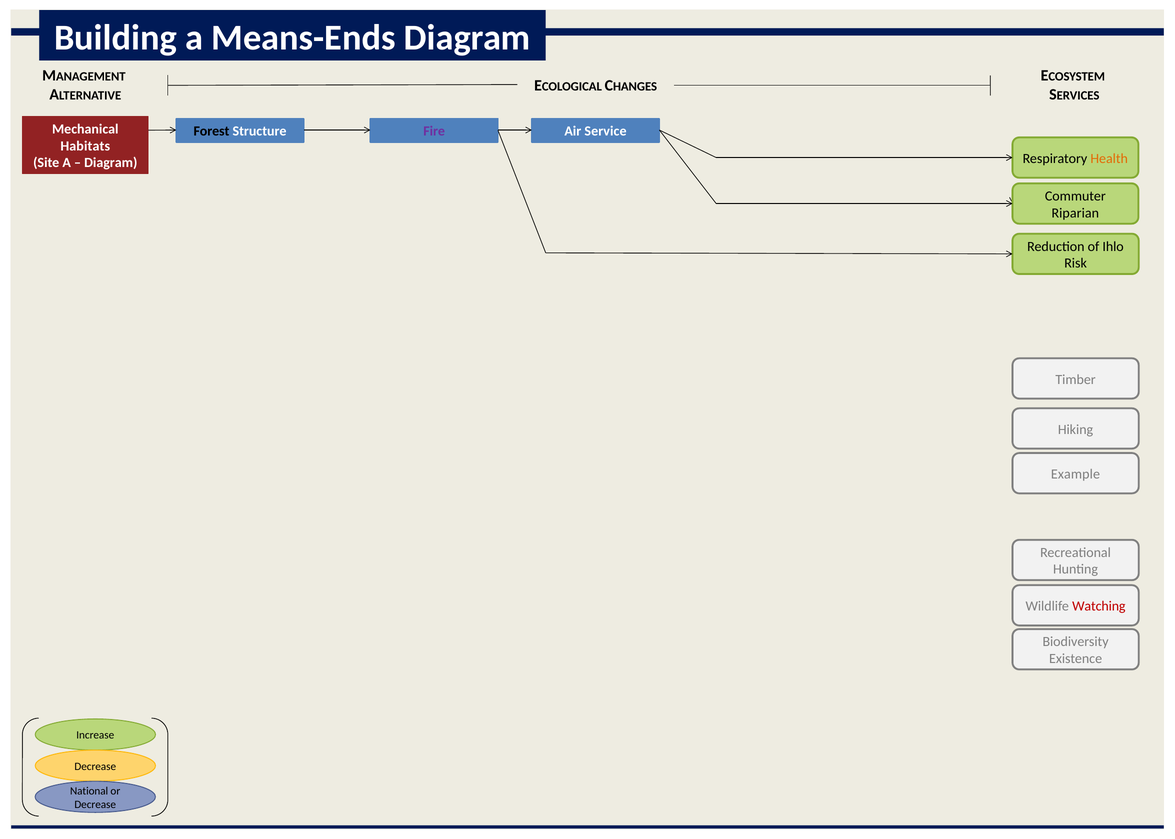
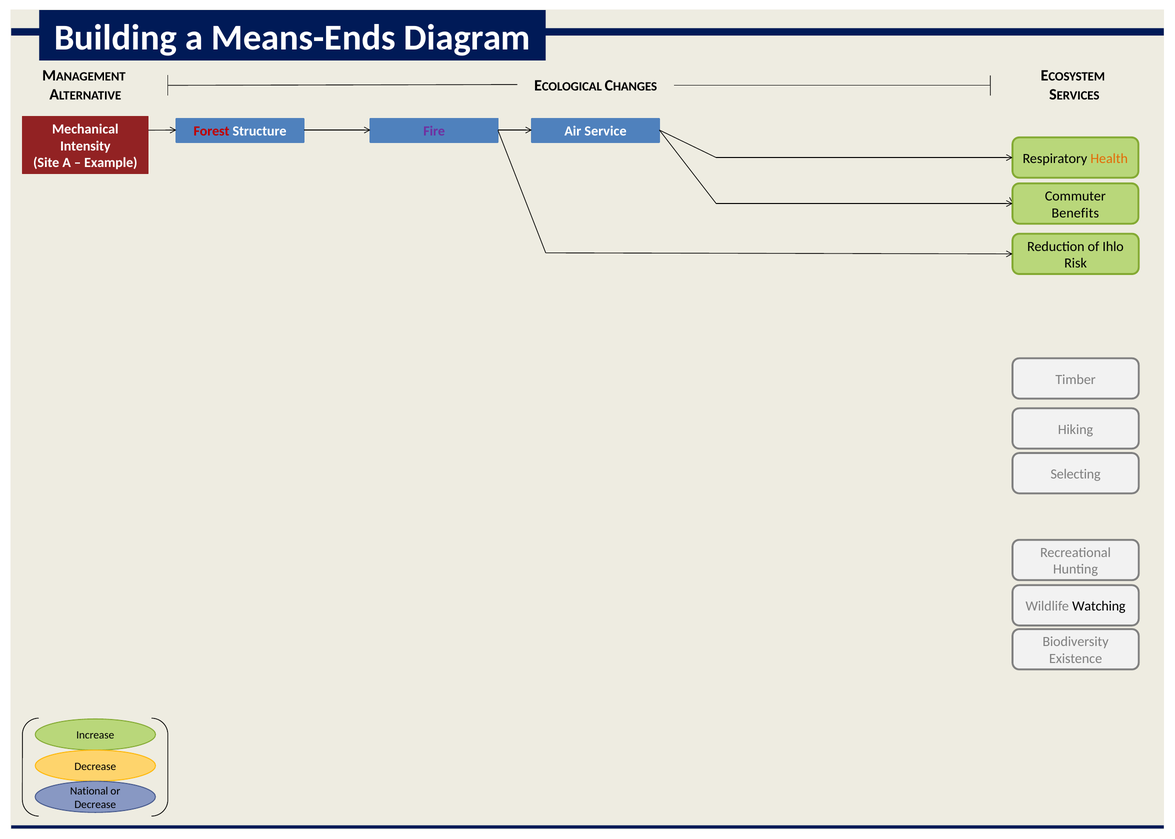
Forest colour: black -> red (211, 131)
Habitats: Habitats -> Intensity (85, 146)
Diagram: Diagram -> Example (111, 163)
Riparian: Riparian -> Benefits (1075, 213)
Example: Example -> Selecting (1076, 474)
Watching colour: red -> black (1099, 606)
